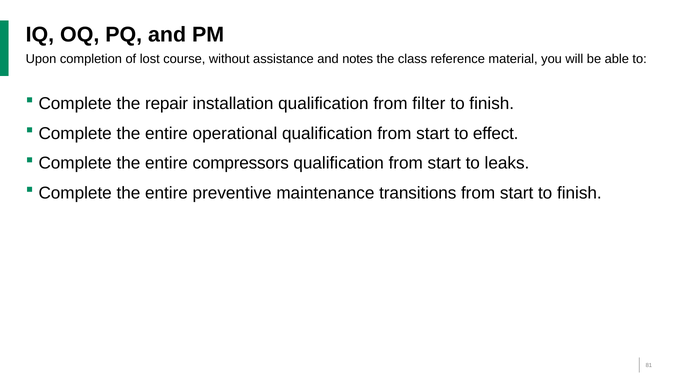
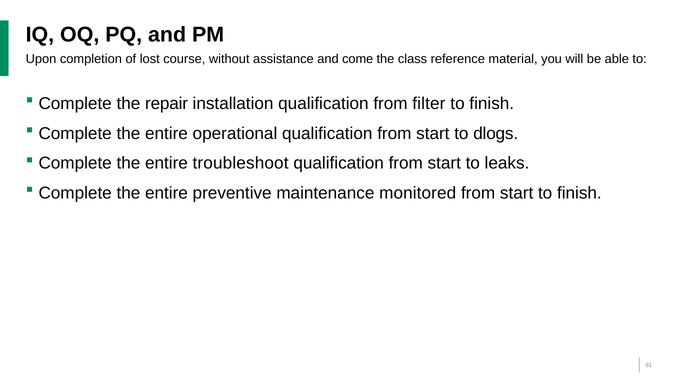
notes: notes -> come (358, 59)
effect: effect -> dlogs (496, 134)
compressors: compressors -> troubleshoot (241, 163)
transitions: transitions -> monitored (418, 193)
